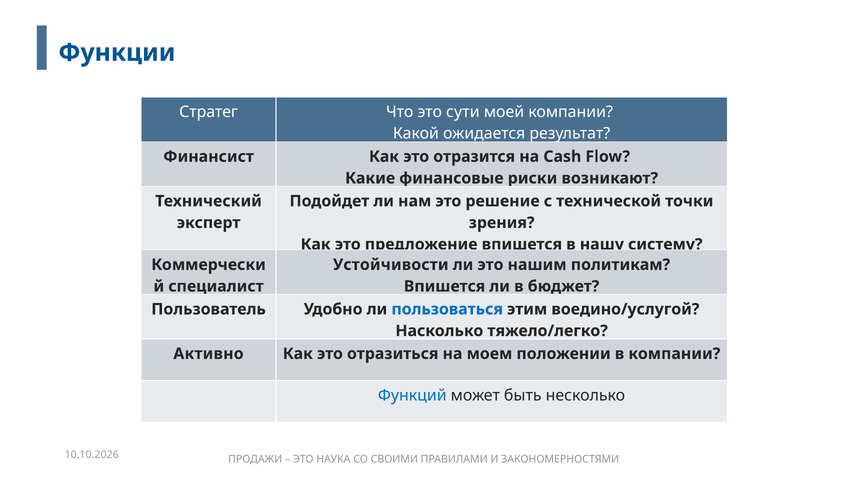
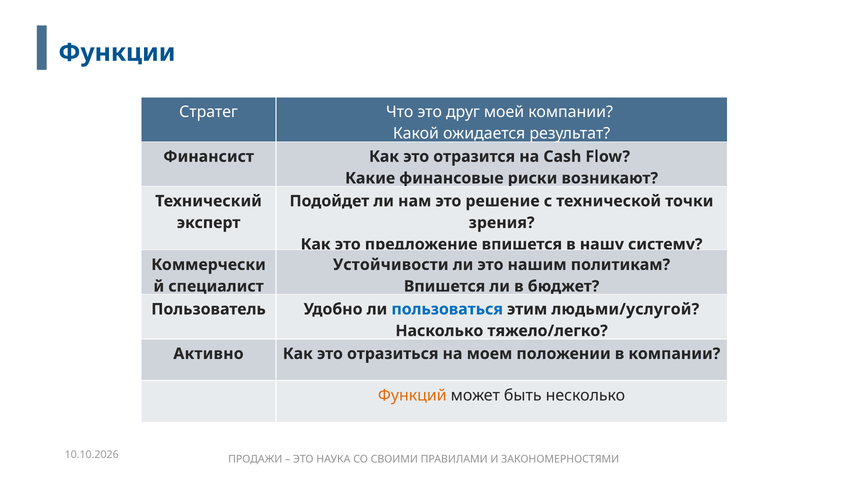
сути: сути -> друг (463, 112)
воедино/услугой: воедино/услугой -> людьми/услугой (625, 309)
Функций colour: blue -> orange (412, 395)
